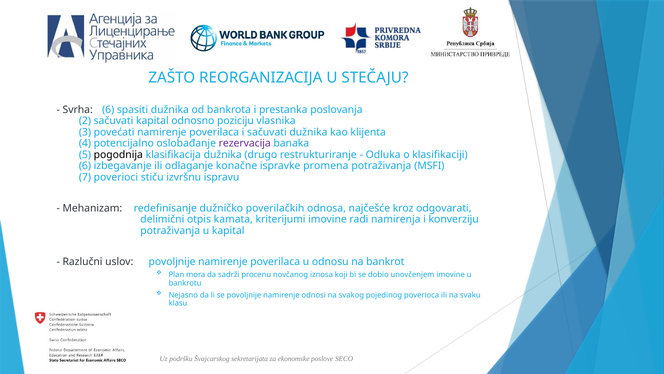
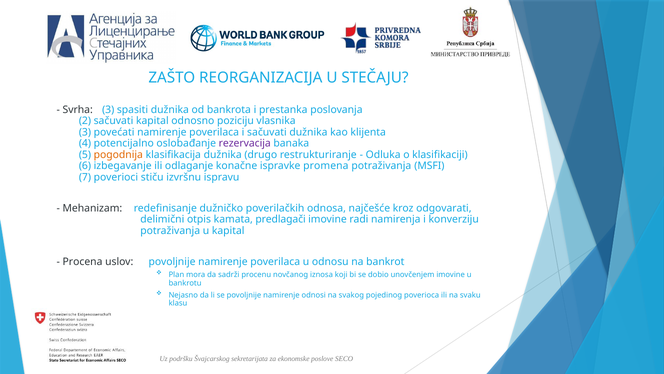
Svrha 6: 6 -> 3 (108, 110)
pogodnija colour: black -> orange (118, 154)
kriterijumi: kriterijumi -> predlagači (281, 219)
Razlučni: Razlučni -> Procena (83, 262)
